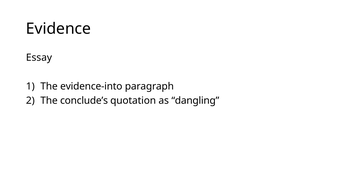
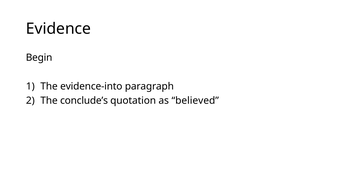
Essay: Essay -> Begin (39, 58)
dangling: dangling -> believed (195, 100)
